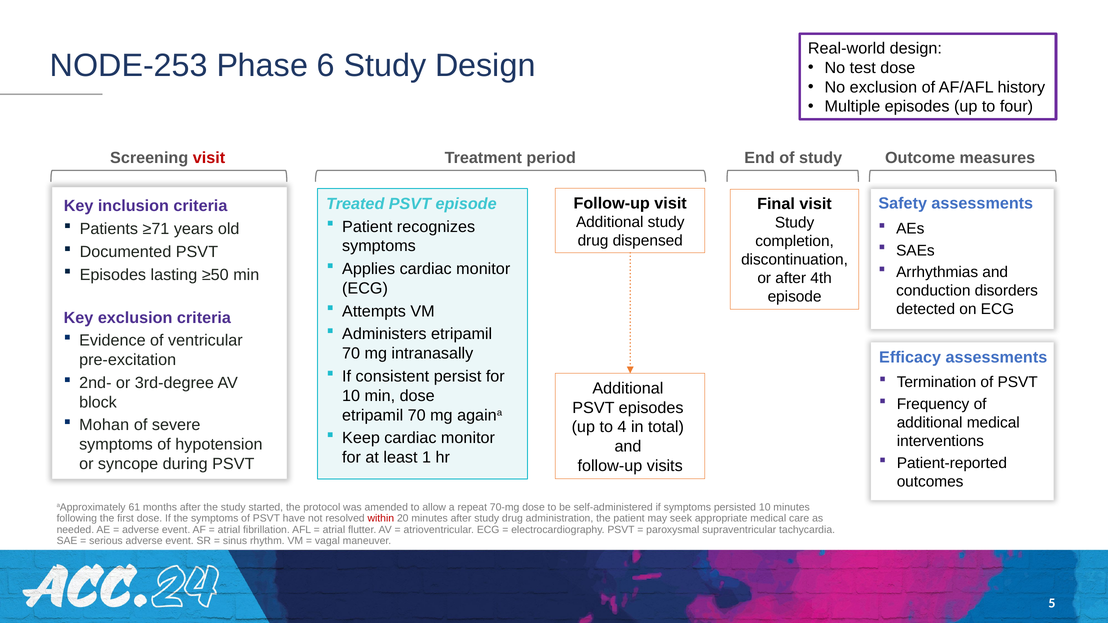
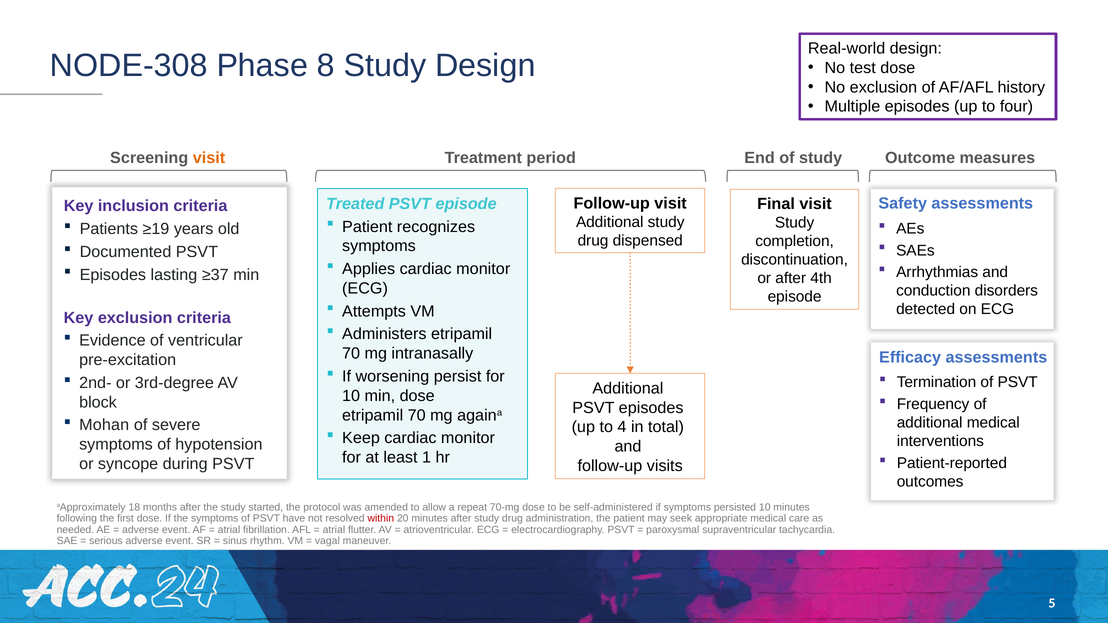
NODE-253: NODE-253 -> NODE-308 (129, 66)
6: 6 -> 8 (326, 66)
visit colour: red -> orange (209, 158)
≥71: ≥71 -> ≥19 (156, 229)
≥50: ≥50 -> ≥37 (215, 275)
consistent: consistent -> worsening (392, 377)
61: 61 -> 18 (134, 507)
